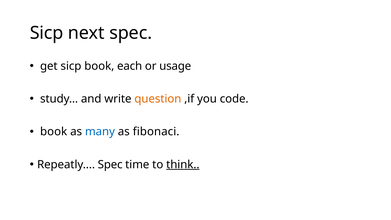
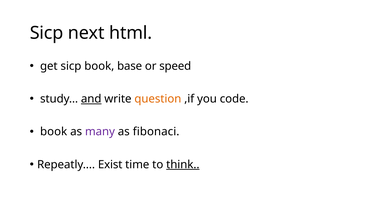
next spec: spec -> html (131, 33)
each: each -> base (130, 66)
usage: usage -> speed (175, 66)
and underline: none -> present (91, 99)
many colour: blue -> purple (100, 132)
Repeatly Spec: Spec -> Exist (110, 164)
